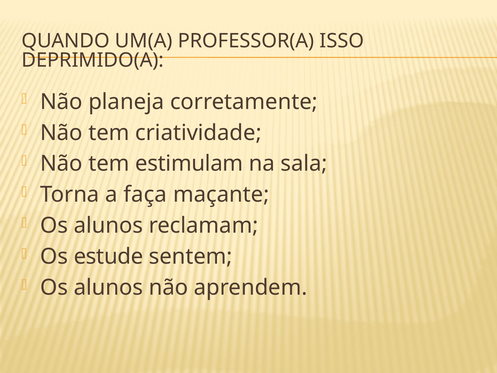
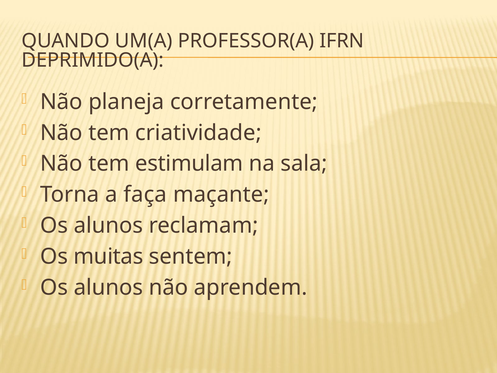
ISSO: ISSO -> IFRN (342, 41)
estude: estude -> muitas (108, 256)
